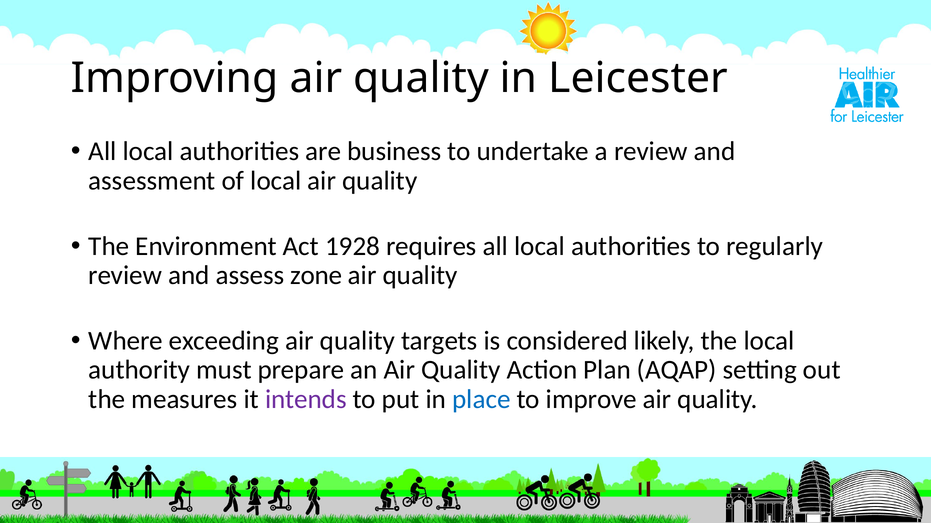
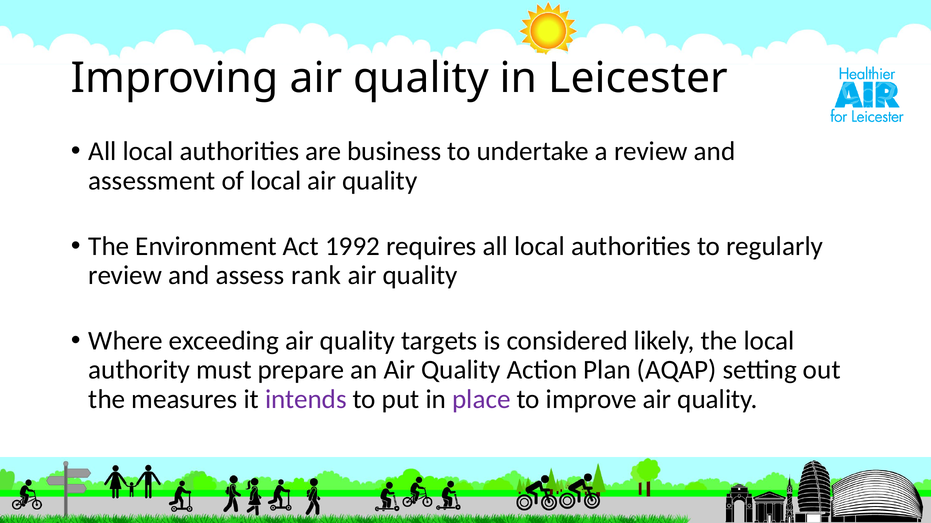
1928: 1928 -> 1992 (353, 246)
zone: zone -> rank (316, 276)
place colour: blue -> purple (481, 400)
